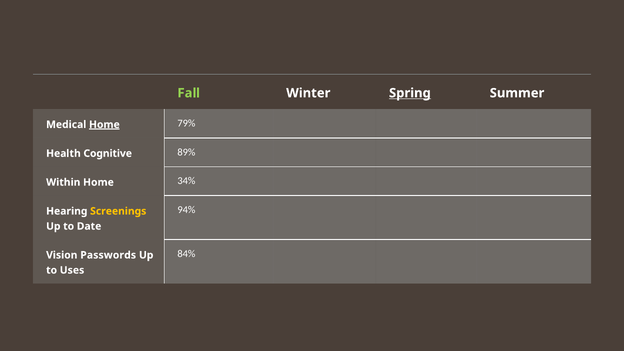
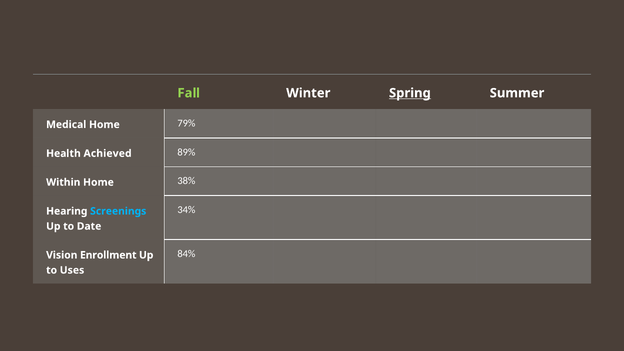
Home underline: present -> none (104, 125)
Cognitive: Cognitive -> Achieved (108, 153)
34%: 34% -> 38% (186, 181)
94%: 94% -> 34% (186, 210)
Screenings colour: yellow -> light blue (118, 211)
Passwords: Passwords -> Enrollment (108, 255)
